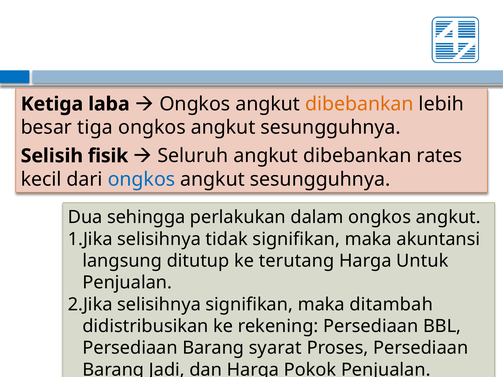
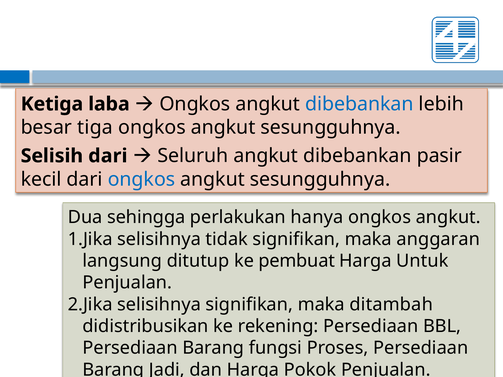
dibebankan colour: orange -> blue (359, 104)
Selisih fisik: fisik -> dari (108, 156)
rates: rates -> pasir (439, 156)
dalam: dalam -> hanya (317, 217)
akuntansi: akuntansi -> anggaran (438, 239)
terutang: terutang -> pembuat (297, 261)
syarat: syarat -> fungsi (275, 348)
